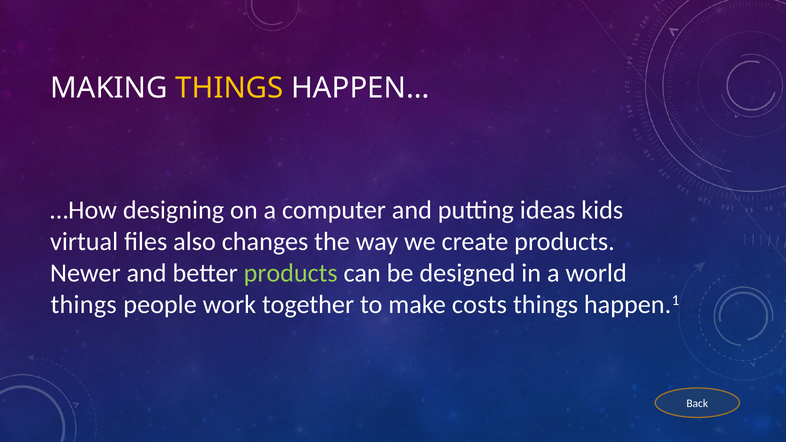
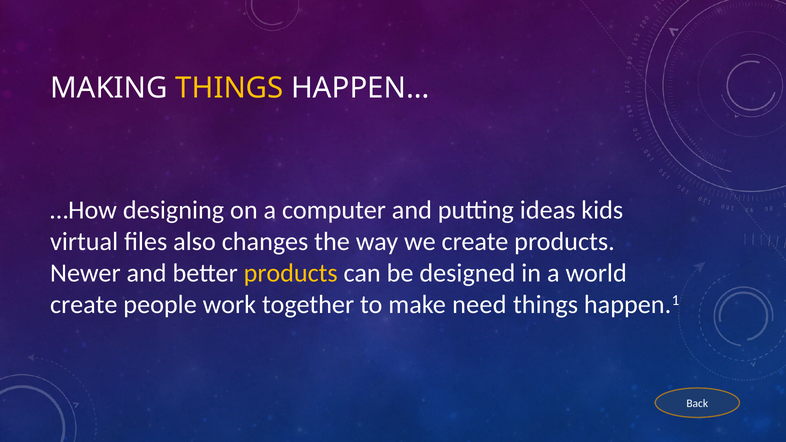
products colour: light green -> yellow (291, 273)
things: things -> create (84, 305)
costs: costs -> need (479, 305)
